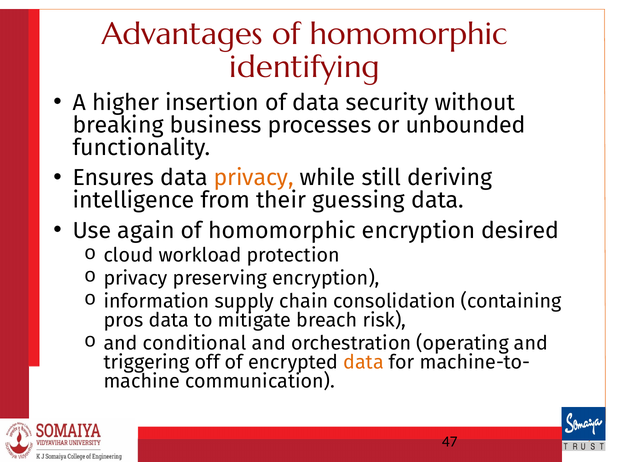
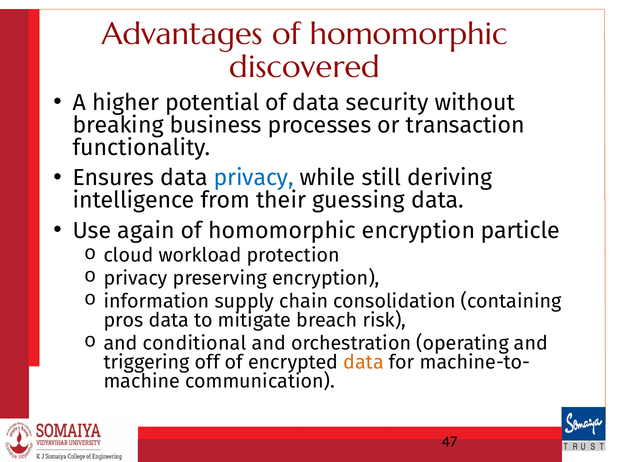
identifying: identifying -> discovered (305, 67)
insertion: insertion -> potential (212, 103)
unbounded: unbounded -> transaction (465, 125)
privacy colour: orange -> blue (254, 178)
desired: desired -> particle (520, 231)
